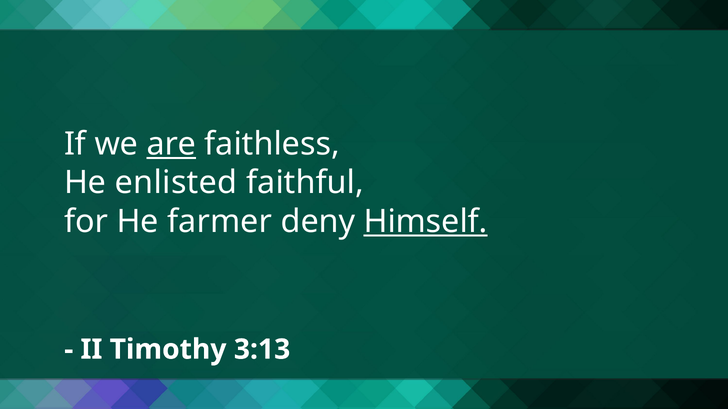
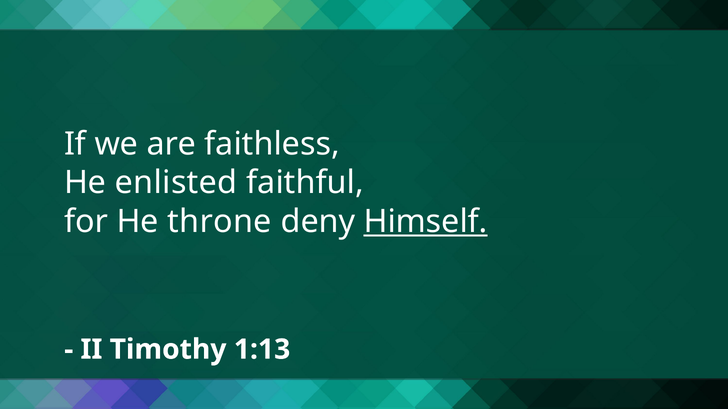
are underline: present -> none (171, 144)
farmer: farmer -> throne (219, 222)
3:13: 3:13 -> 1:13 (262, 350)
